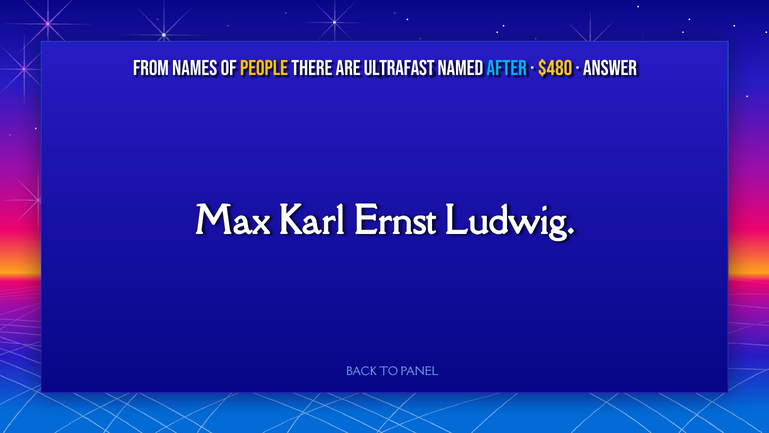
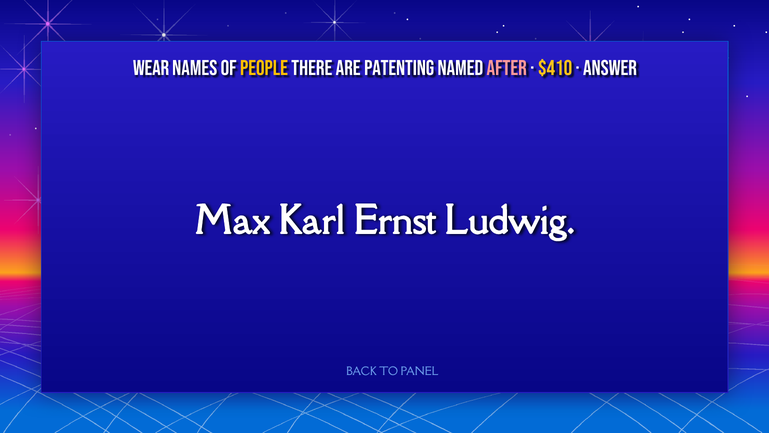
From: From -> Wear (151, 68)
Ultrafast: Ultrafast -> Patenting (399, 68)
After colour: light blue -> pink (507, 68)
$480: $480 -> $410 (555, 68)
